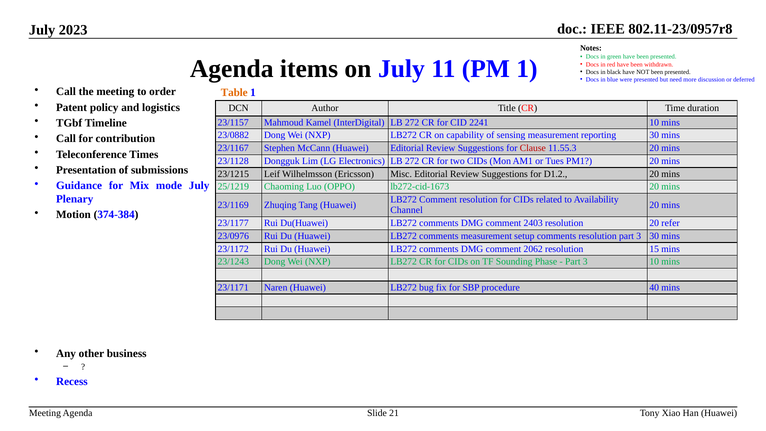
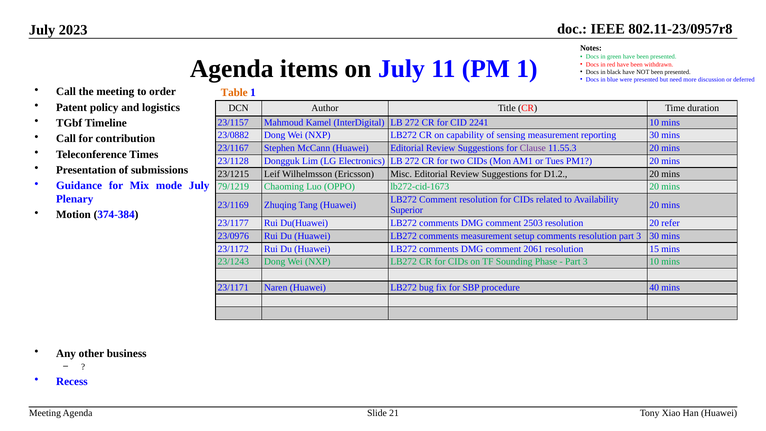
Clause colour: red -> purple (533, 148)
25/1219: 25/1219 -> 79/1219 (233, 187)
Channel: Channel -> Superior (407, 210)
2403: 2403 -> 2503 (533, 223)
2062: 2062 -> 2061 (533, 249)
